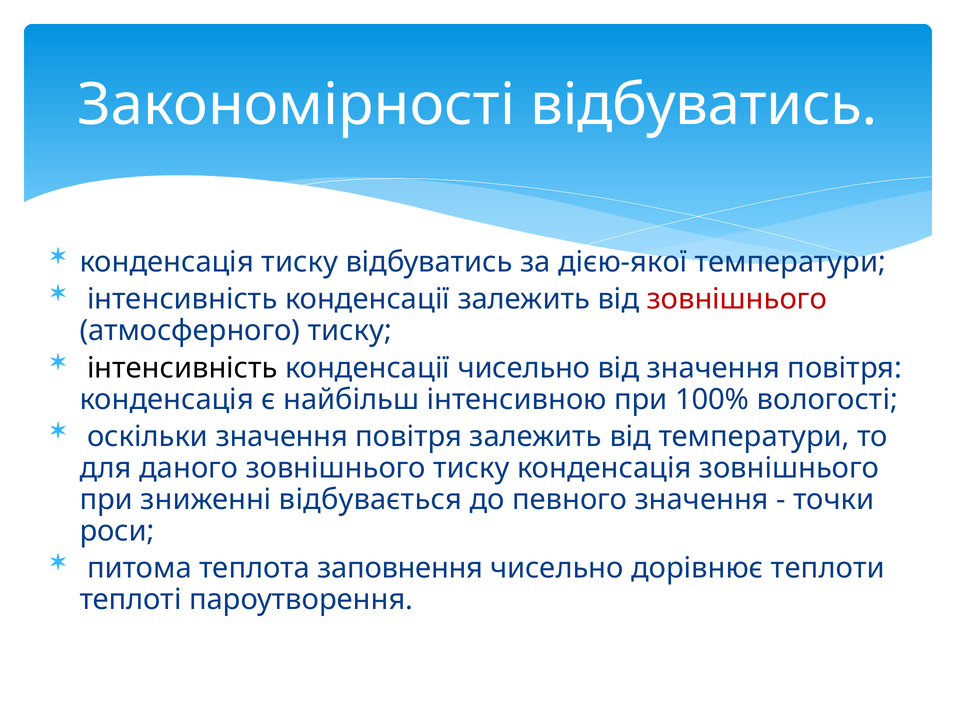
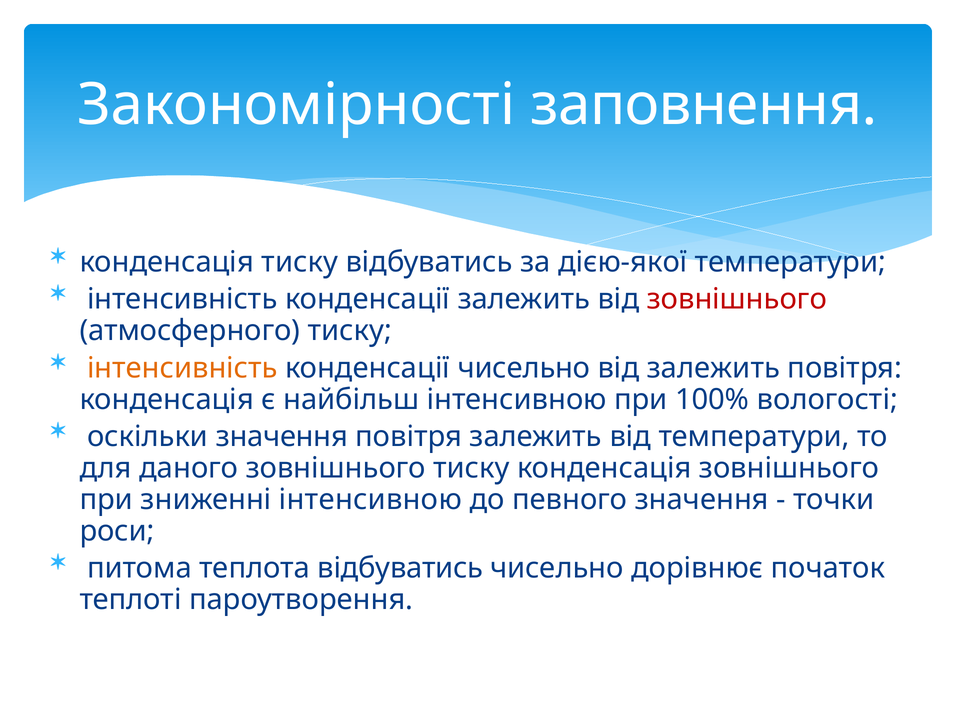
Закономірності відбуватись: відбуватись -> заповнення (704, 105)
інтенсивність colour: black -> orange (182, 368)
від значення: значення -> залежить (713, 368)
зниженні відбувається: відбувається -> інтенсивною (370, 500)
теплота заповнення: заповнення -> відбуватись (400, 569)
теплоти: теплоти -> початок (828, 569)
